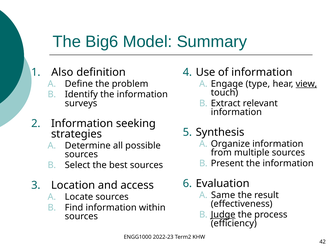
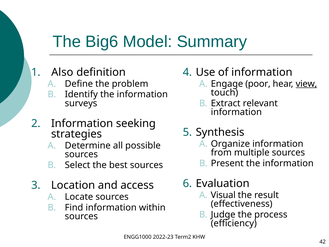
type: type -> poor (258, 84)
Same: Same -> Visual (223, 195)
Judge underline: present -> none (223, 214)
